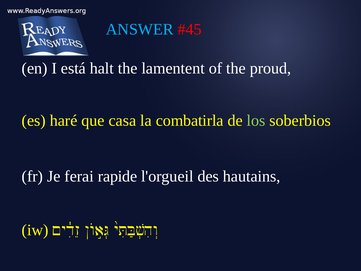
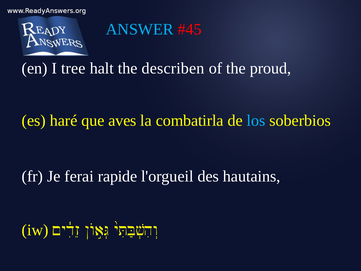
está: está -> tree (73, 68)
lamentent: lamentent -> describen (173, 68)
casa: casa -> aves (122, 121)
los colour: light green -> light blue (256, 121)
